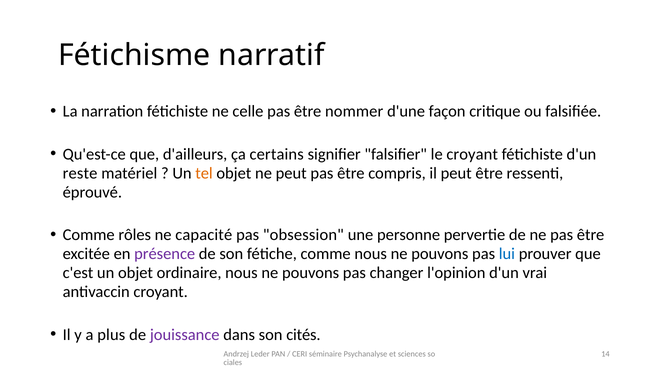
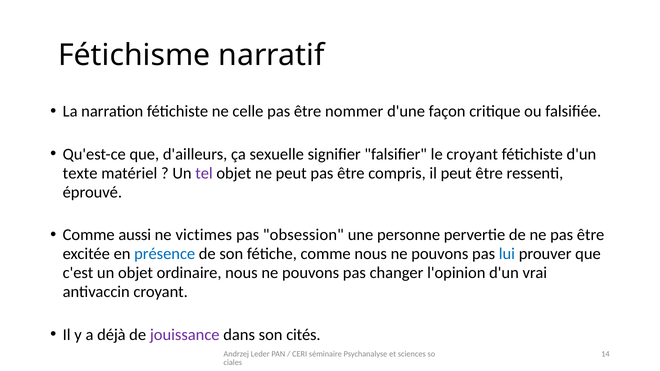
certains: certains -> sexuelle (277, 154)
reste: reste -> texte (80, 173)
tel colour: orange -> purple (204, 173)
rôles: rôles -> aussi (135, 235)
capacité: capacité -> victimes (204, 235)
présence colour: purple -> blue (165, 254)
plus: plus -> déjà (111, 335)
